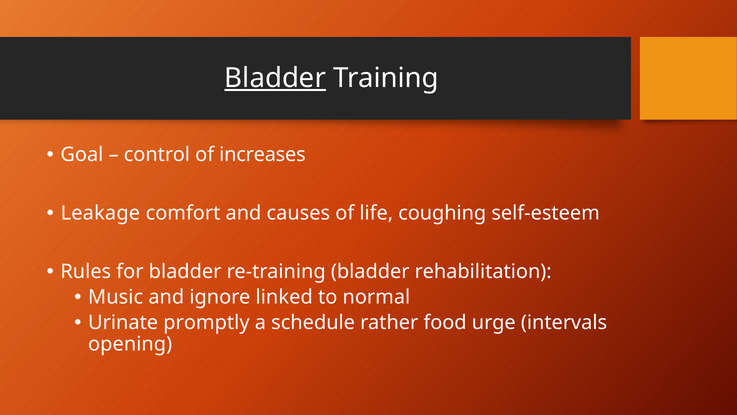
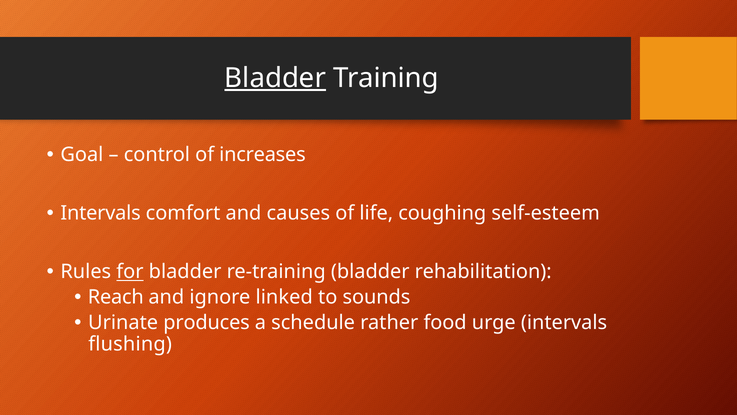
Leakage: Leakage -> Intervals (101, 213)
for underline: none -> present (130, 272)
Music: Music -> Reach (116, 297)
normal: normal -> sounds (376, 297)
promptly: promptly -> produces (207, 322)
opening: opening -> flushing (130, 344)
